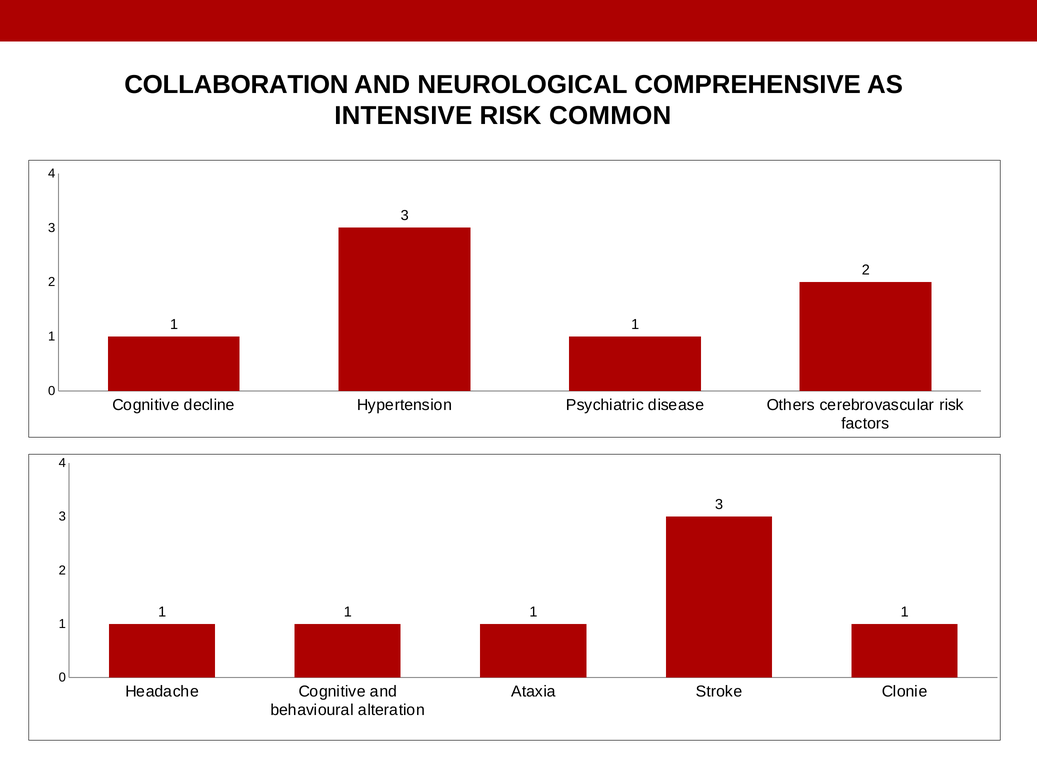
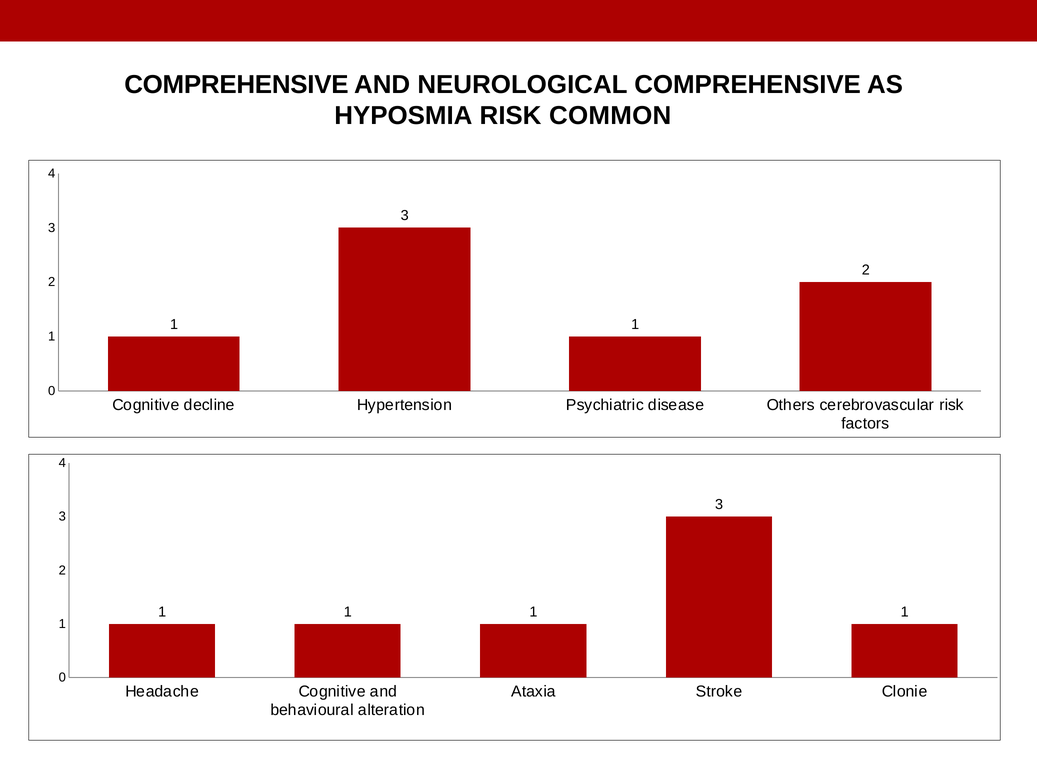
COLLABORATION: COLLABORATION -> COMPREHENSIVE (236, 85)
INTENSIVE: INTENSIVE -> HYPOSMIA (403, 116)
